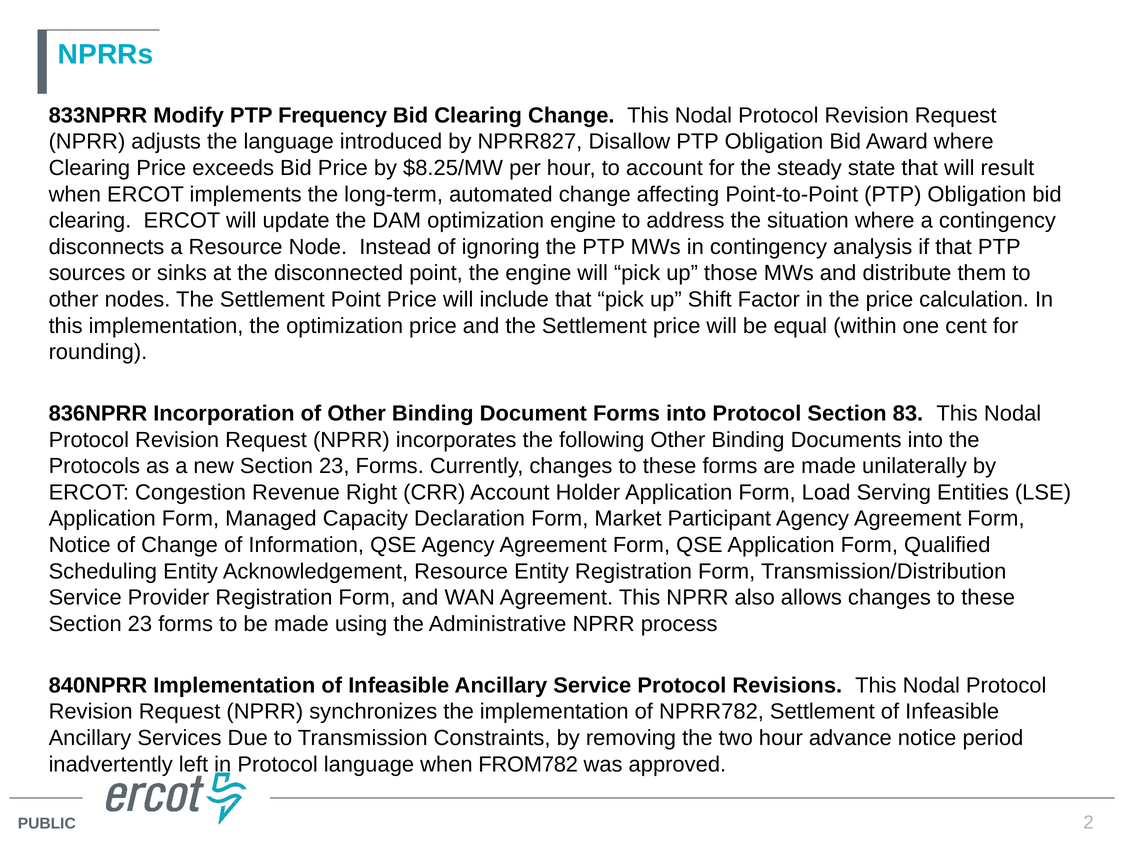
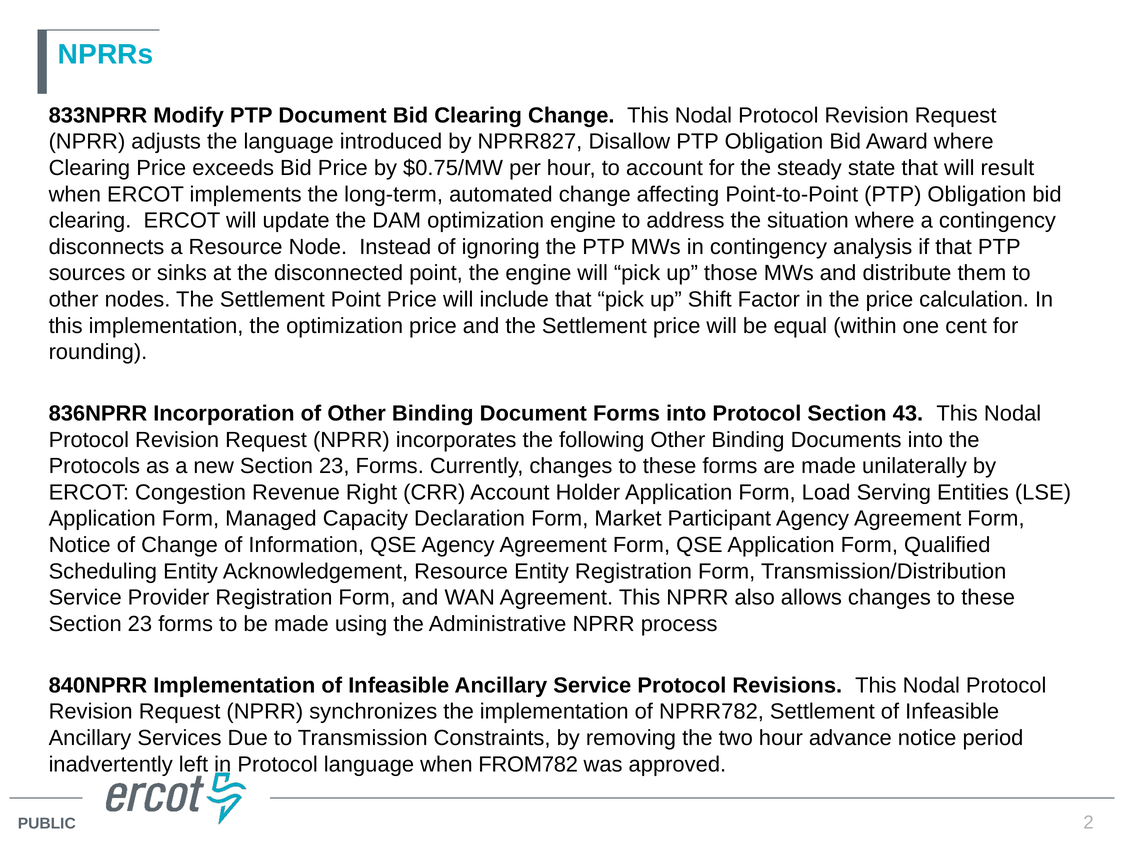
PTP Frequency: Frequency -> Document (332, 115)
$8.25/MW: $8.25/MW -> $0.75/MW (453, 168)
83: 83 -> 43 (908, 413)
